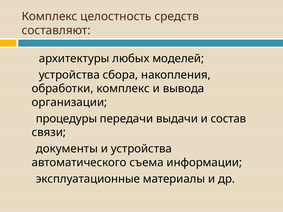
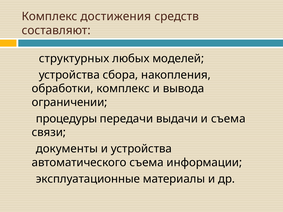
целостность: целостность -> достижения (116, 16)
архитектуры: архитектуры -> структурных (74, 59)
организации: организации -> ограничении (69, 102)
и состав: состав -> съема (228, 119)
